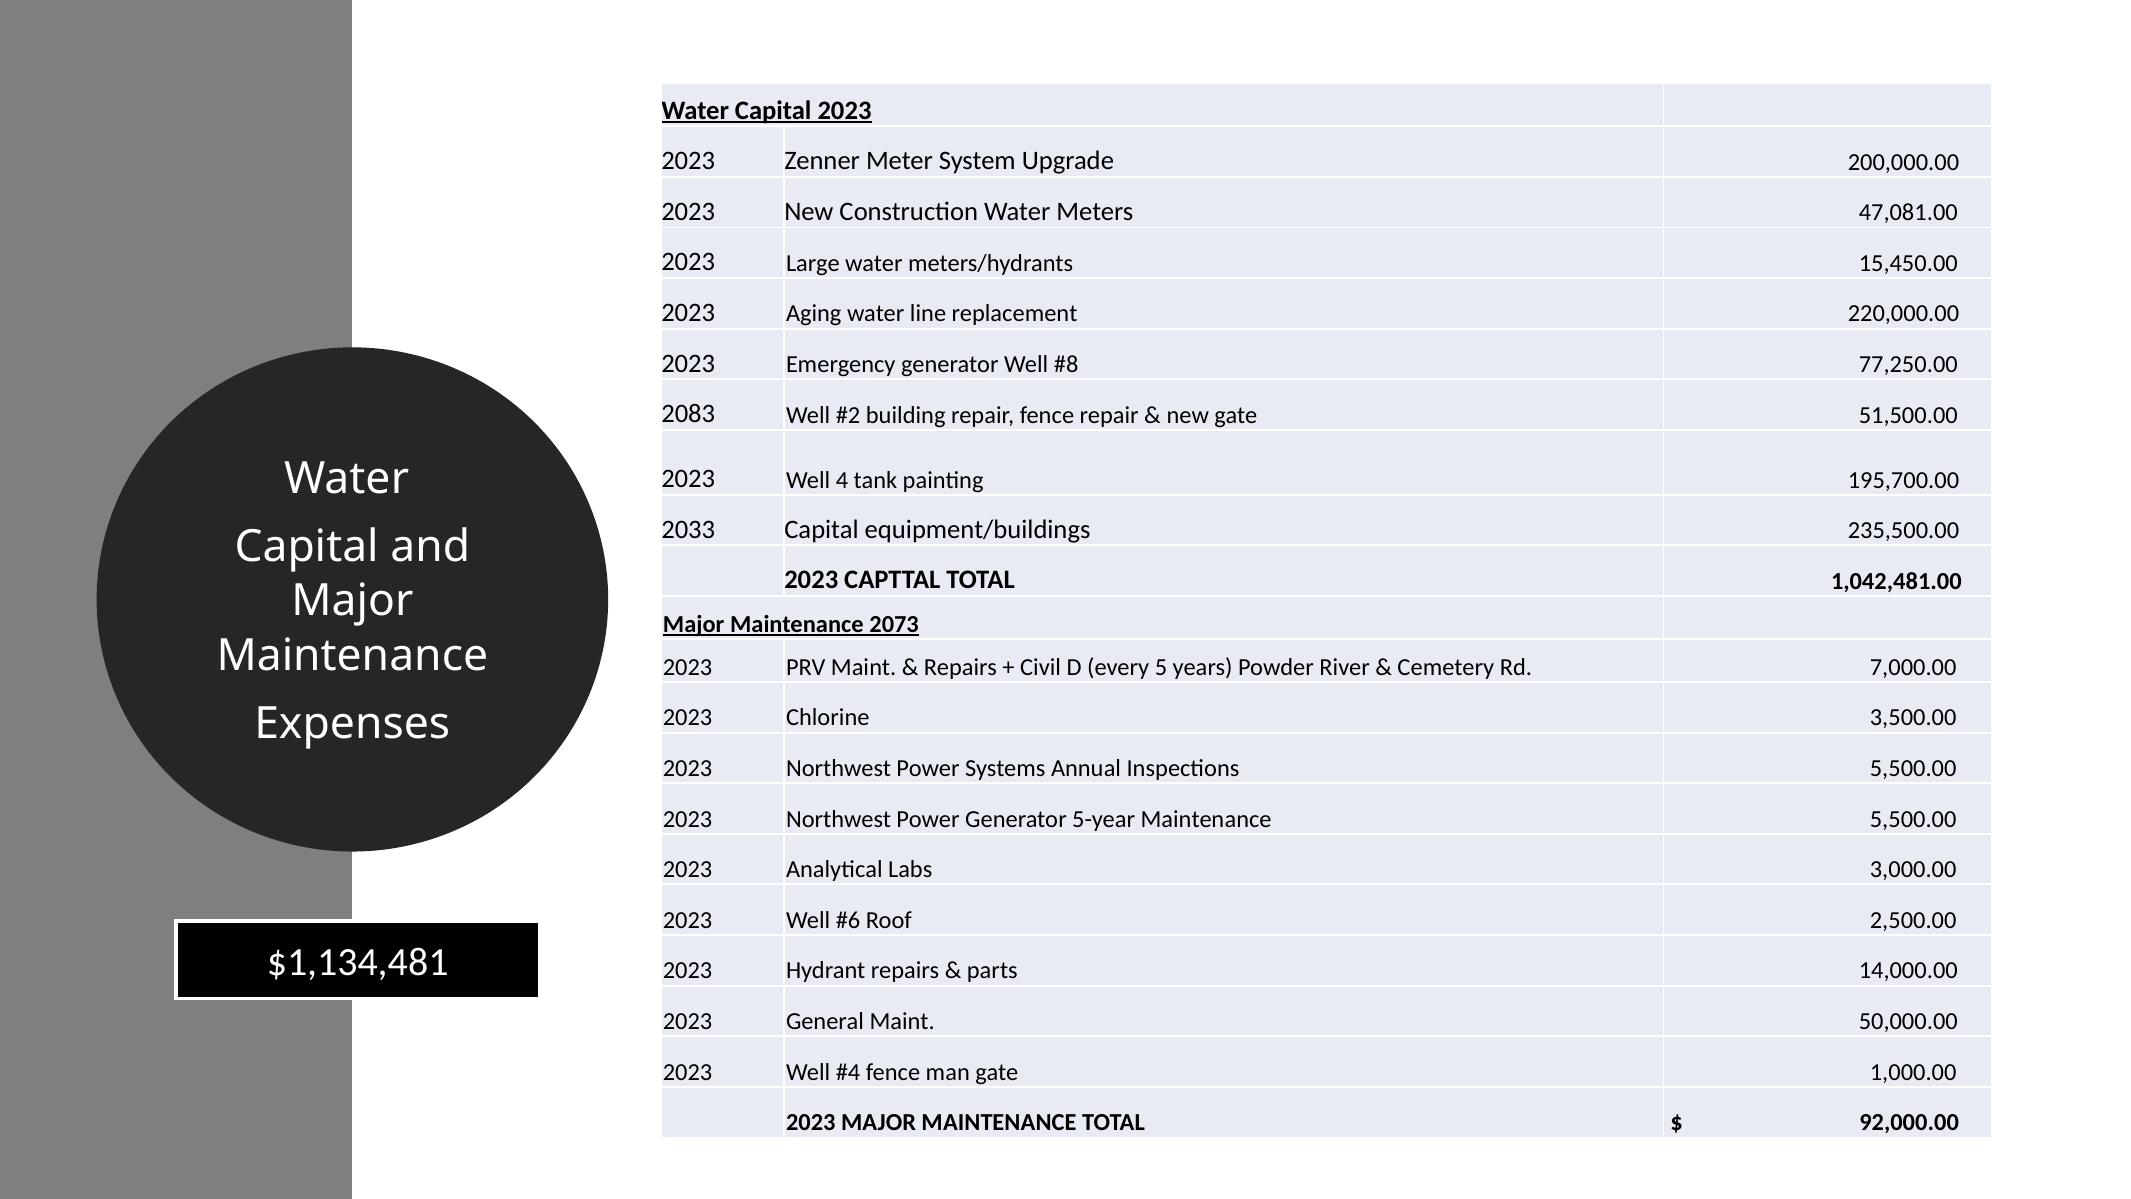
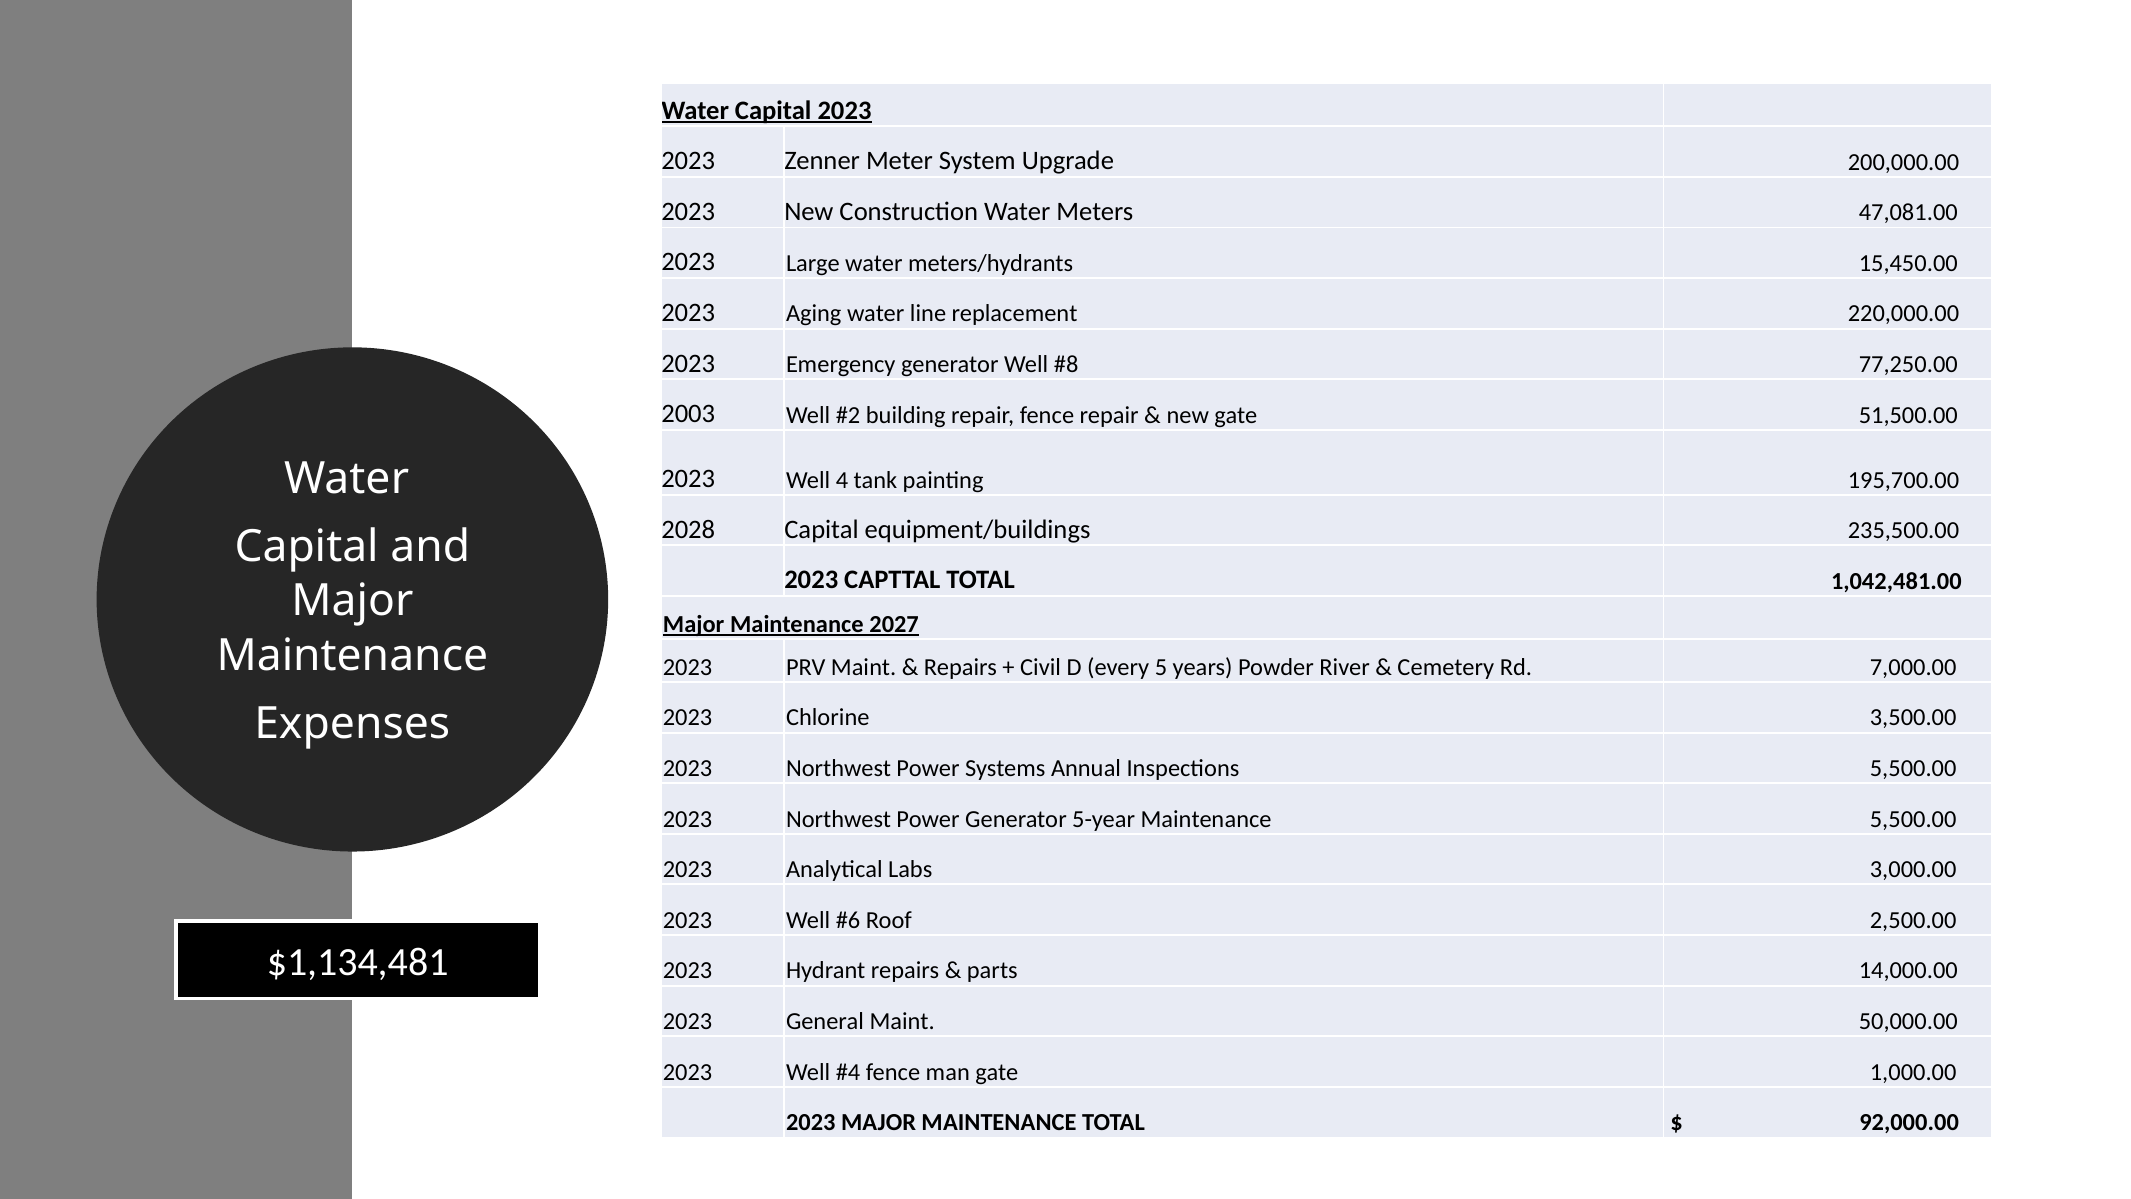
2083: 2083 -> 2003 (688, 414)
2033: 2033 -> 2028 (688, 529)
2073: 2073 -> 2027 (894, 624)
